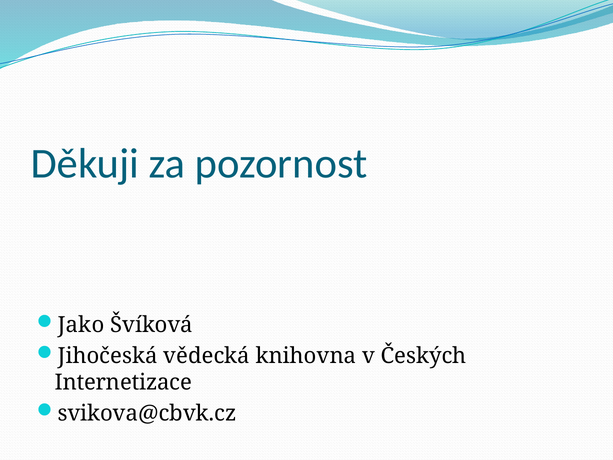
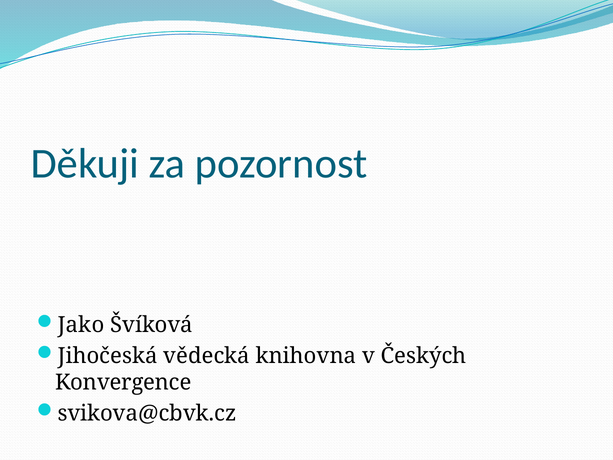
Internetizace: Internetizace -> Konvergence (123, 382)
